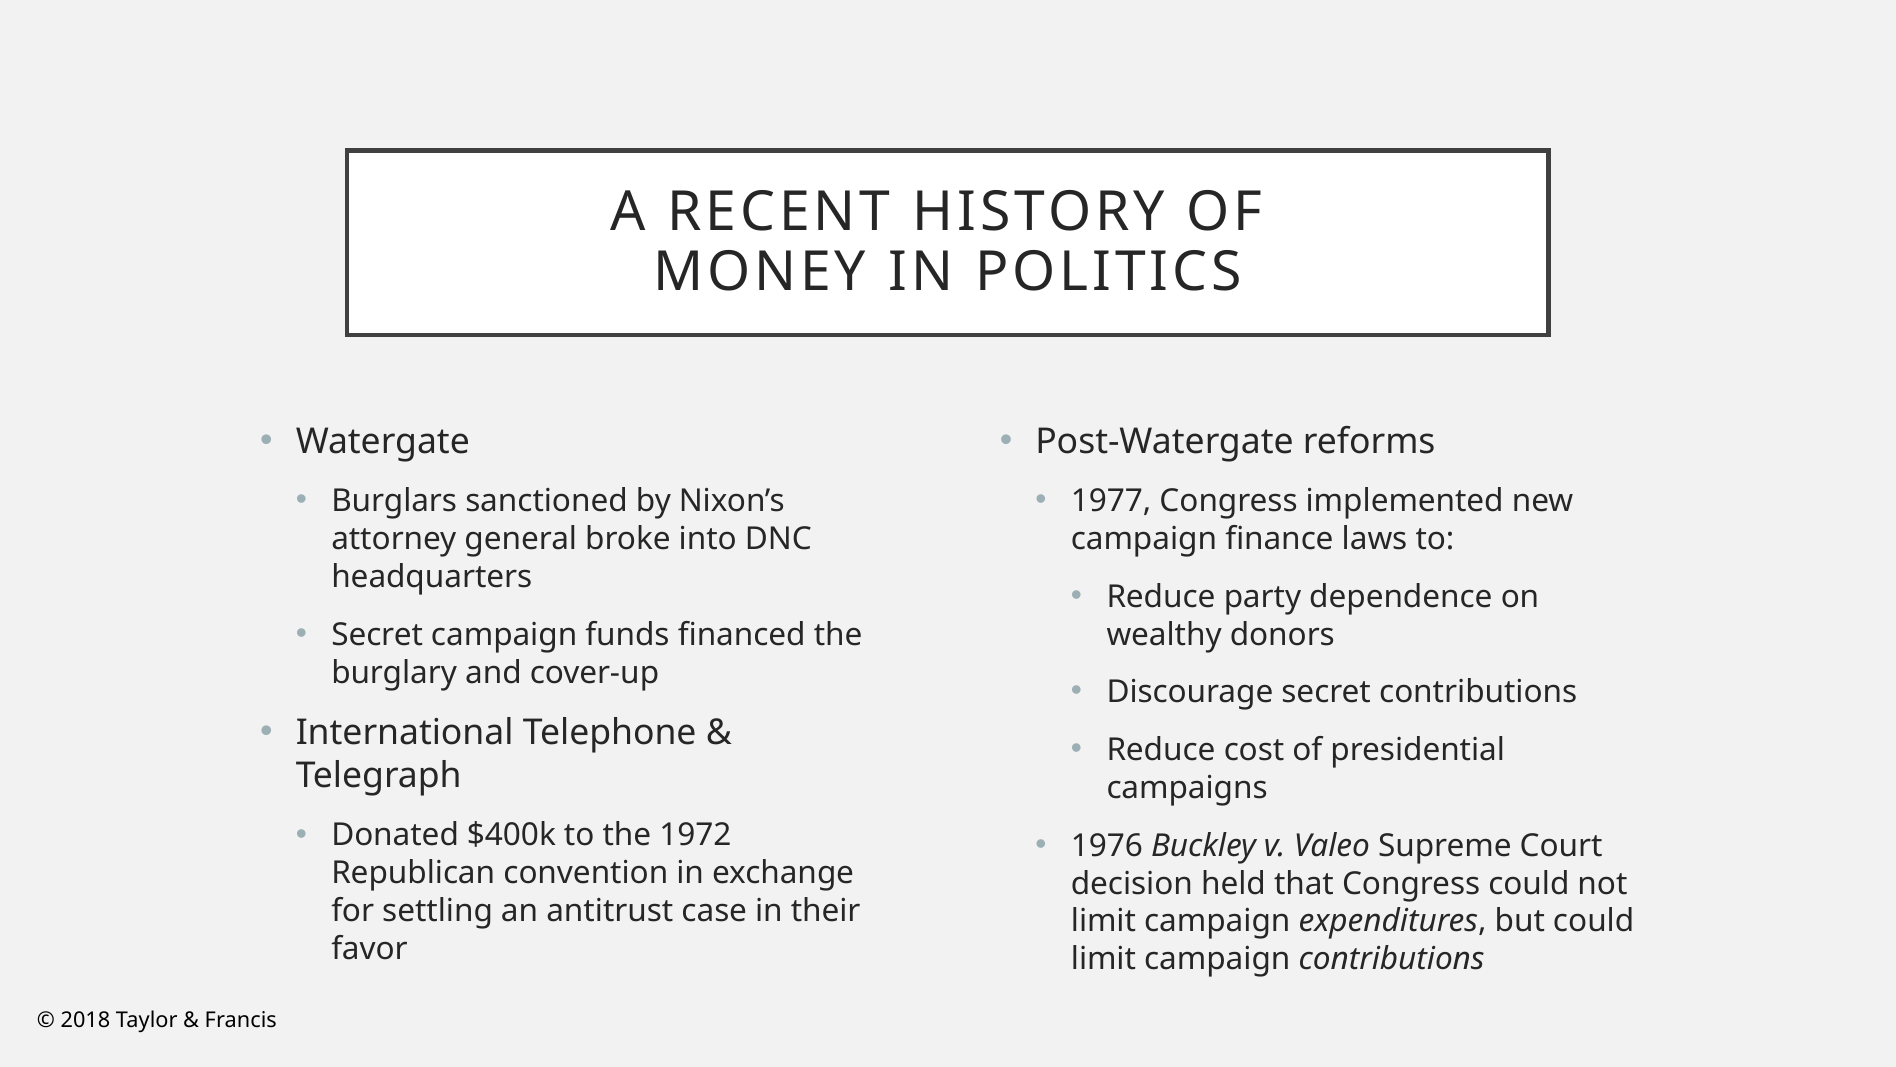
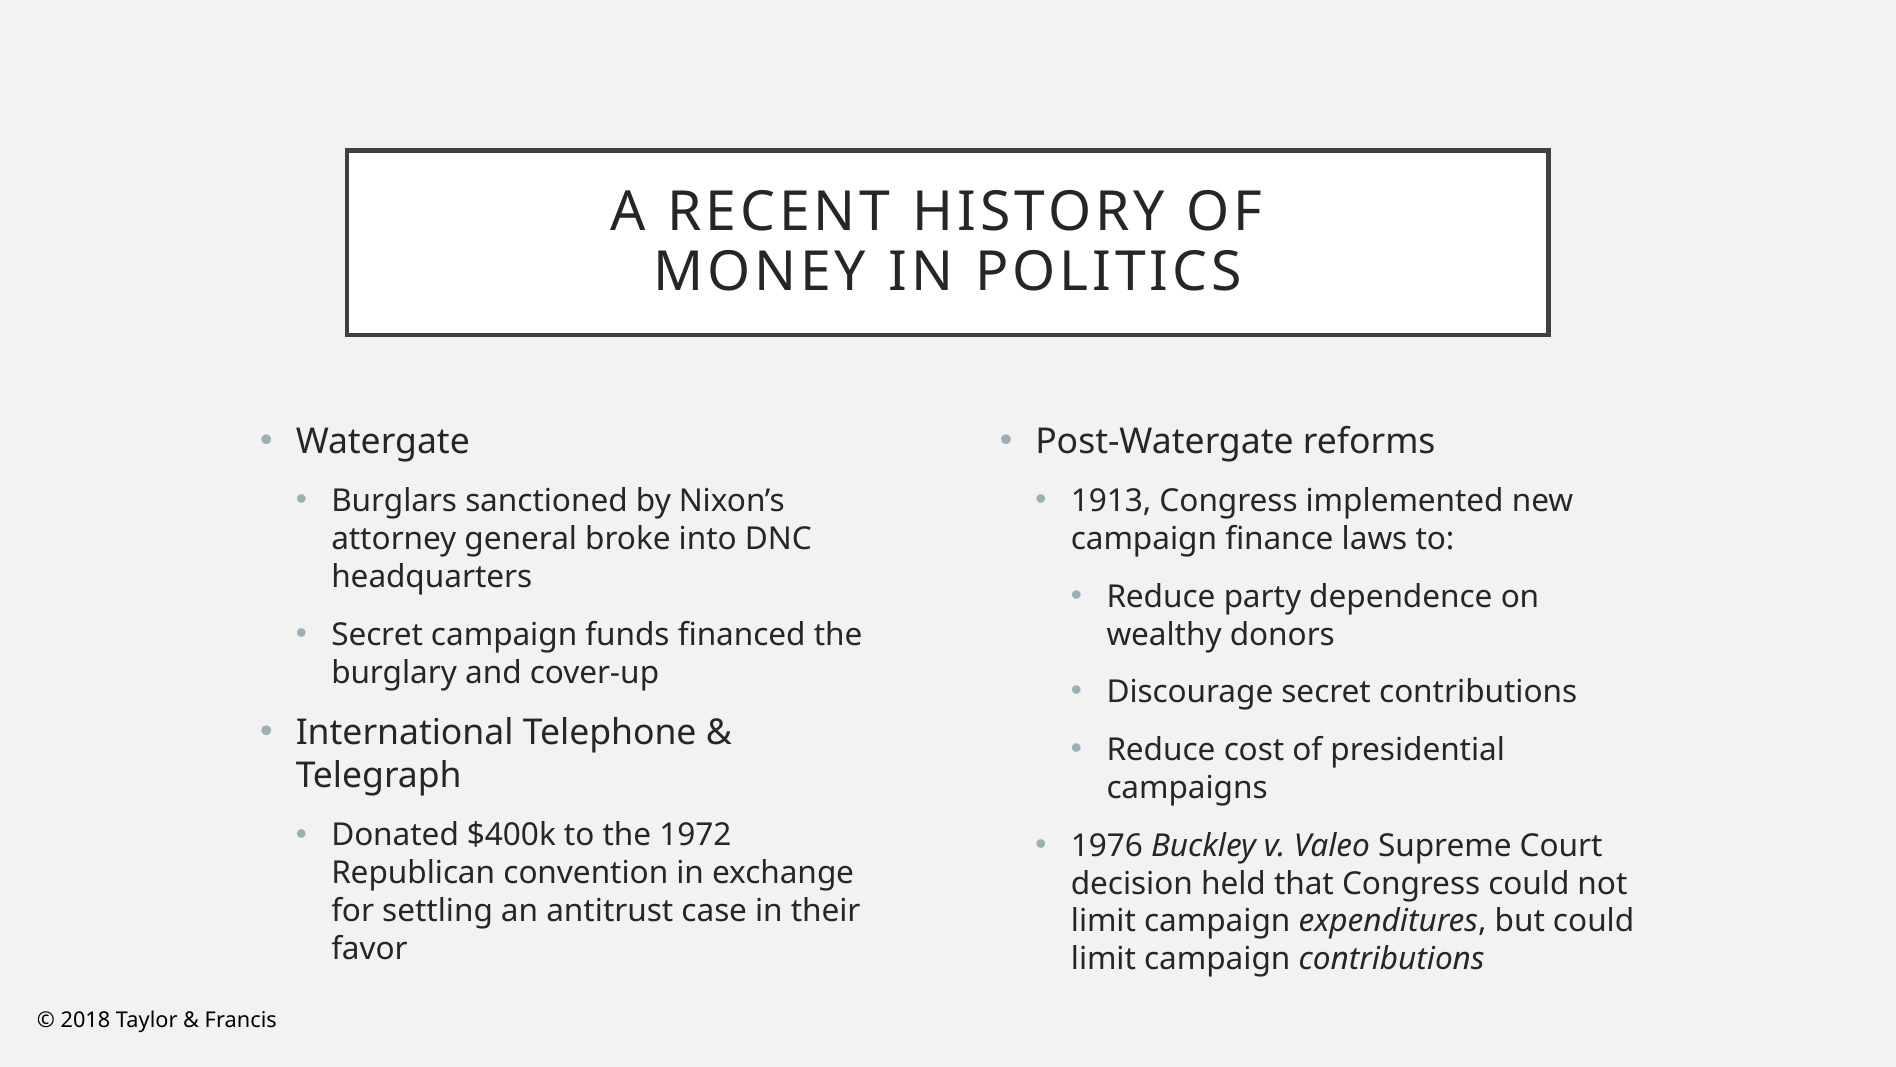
1977: 1977 -> 1913 (1111, 501)
